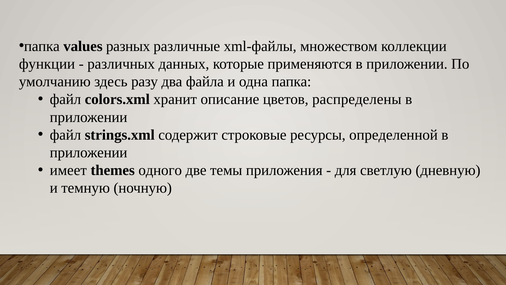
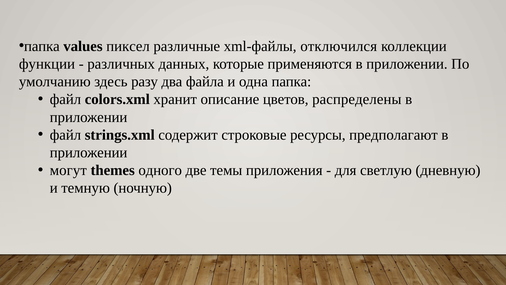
разных: разных -> пиксел (128, 46)
множеством: множеством -> отключился (339, 46)
определенной: определенной -> предполагают (393, 135)
имеет: имеет -> могут (68, 170)
